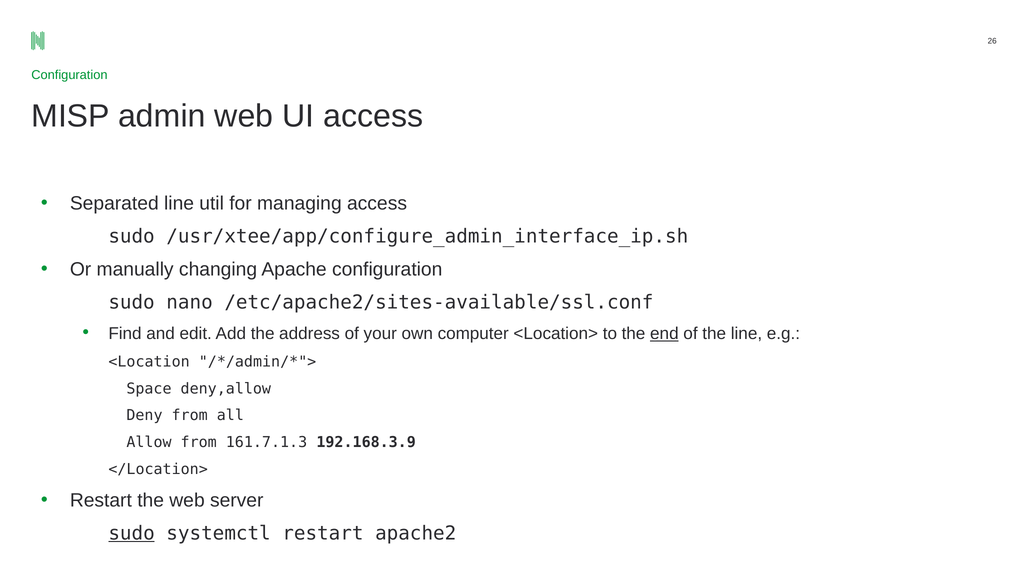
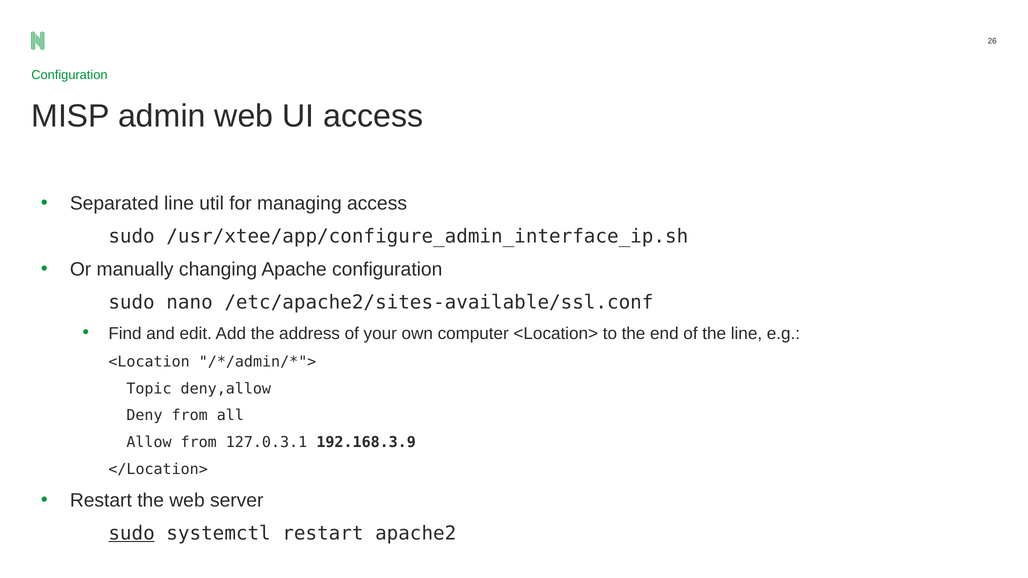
end underline: present -> none (664, 334)
Space: Space -> Topic (149, 389)
161.7.1.3: 161.7.1.3 -> 127.0.3.1 (266, 443)
